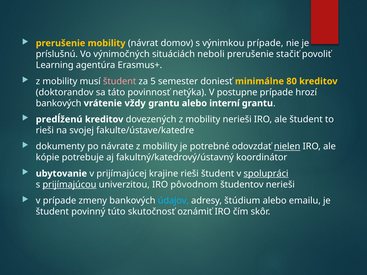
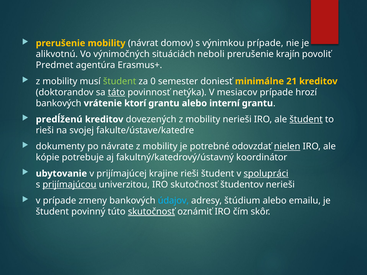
príslušnú: príslušnú -> alikvotnú (57, 54)
stačiť: stačiť -> krajín (288, 54)
Learning: Learning -> Predmet (55, 65)
študent colour: pink -> light green (120, 81)
5: 5 -> 0 (153, 81)
80: 80 -> 21 (292, 81)
táto underline: none -> present (116, 92)
postupne: postupne -> mesiacov (237, 92)
vždy: vždy -> ktorí (135, 103)
študent underline: none -> present (306, 119)
IRO pôvodnom: pôvodnom -> skutočnosť (194, 185)
skutočnosť underline: none -> present (151, 212)
